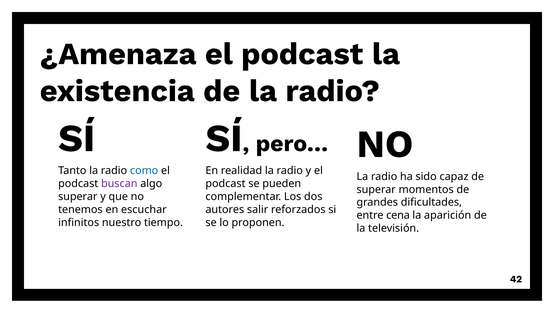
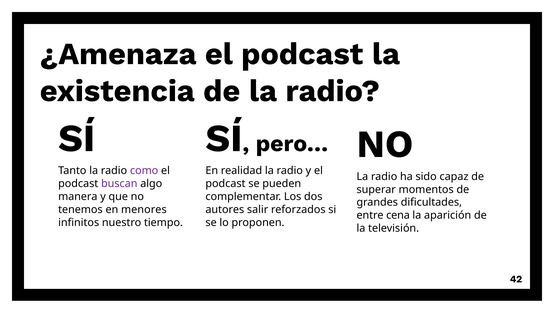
como colour: blue -> purple (144, 171)
superar: superar -> manera (78, 196)
escuchar: escuchar -> menores (144, 209)
